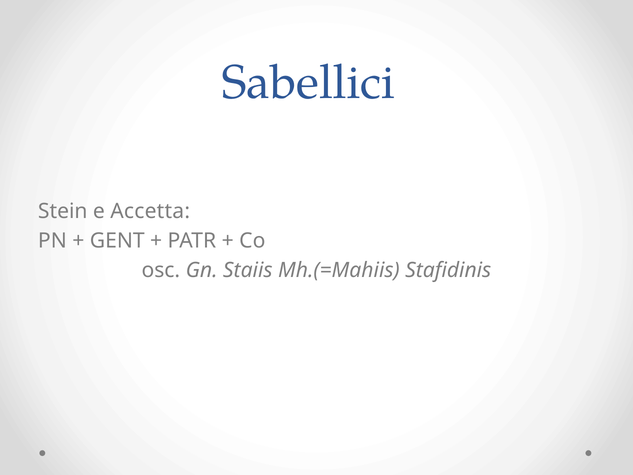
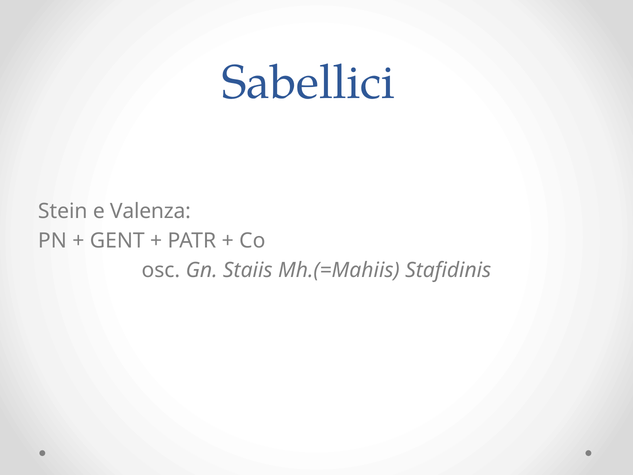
Accetta: Accetta -> Valenza (150, 211)
